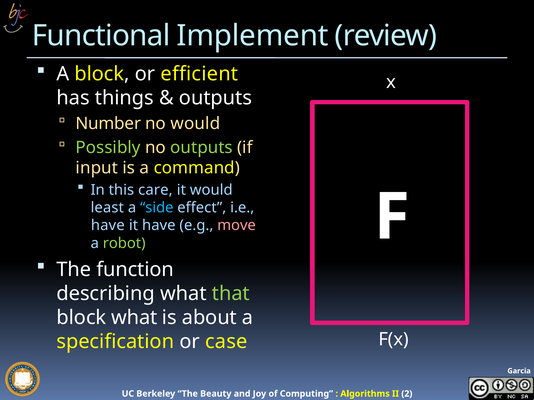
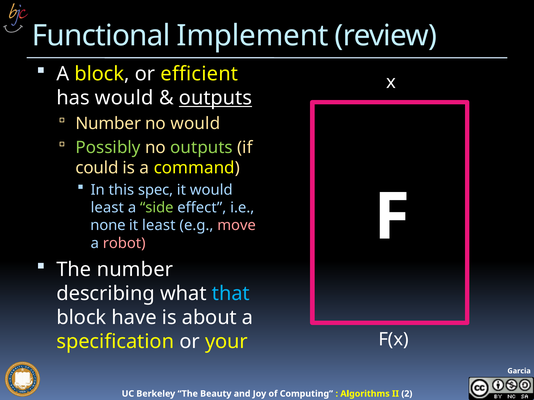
has things: things -> would (124, 98)
outputs underline: none -> present (216, 98)
input: input -> could (97, 168)
care: care -> spec (156, 190)
side colour: light blue -> light green (157, 208)
have: have -> none (108, 226)
it have: have -> least (159, 226)
robot colour: light green -> pink (124, 243)
The function: function -> number (135, 270)
that colour: light green -> light blue (231, 294)
block what: what -> have (134, 318)
case: case -> your (226, 342)
